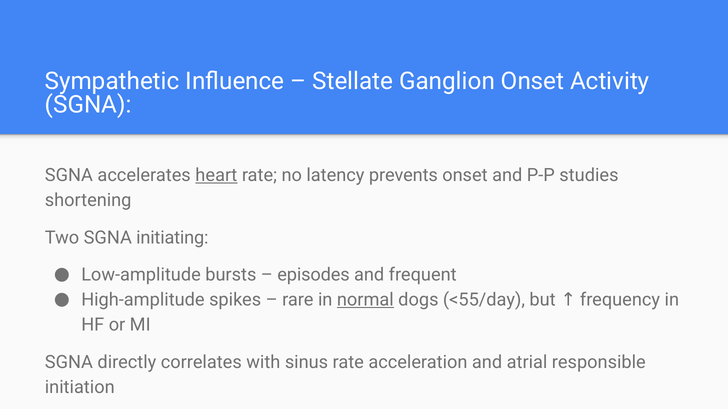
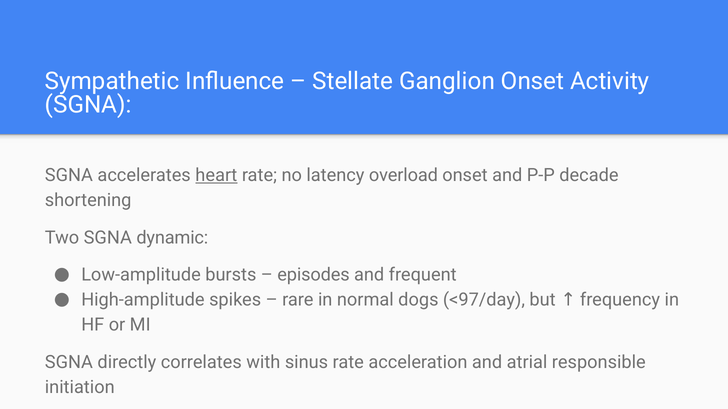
prevents: prevents -> overload (403, 176)
studies: studies -> decade (589, 176)
initiating: initiating -> dynamic (172, 238)
normal underline: present -> none (365, 300)
<55/day: <55/day -> <97/day (484, 300)
